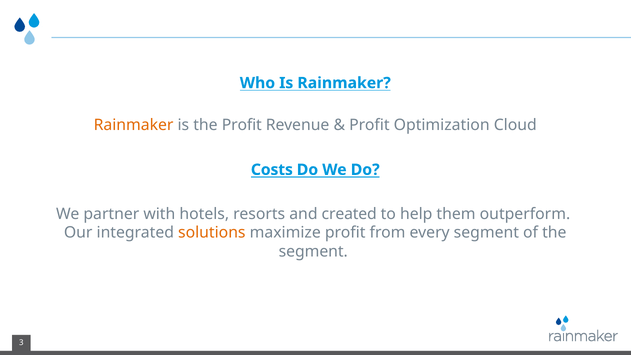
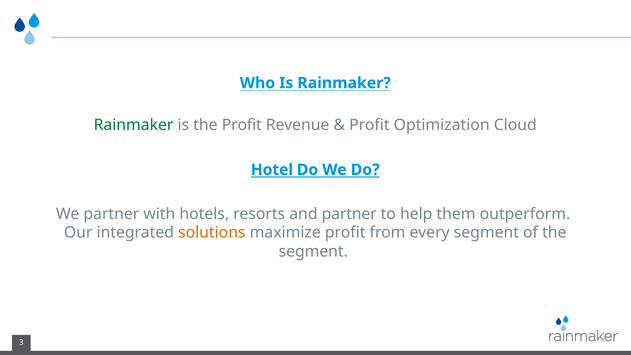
Rainmaker colour: orange -> green (134, 125)
Costs: Costs -> Hotel (272, 170)
and created: created -> partner (349, 214)
